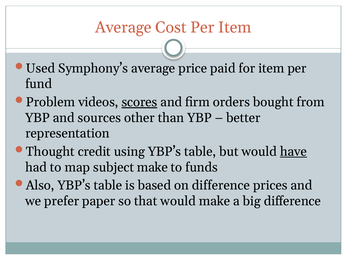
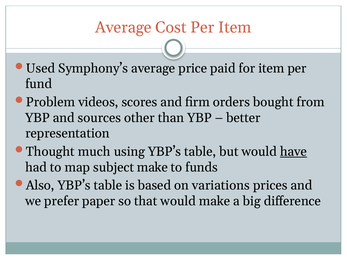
scores underline: present -> none (139, 102)
credit: credit -> much (94, 152)
on difference: difference -> variations (221, 186)
